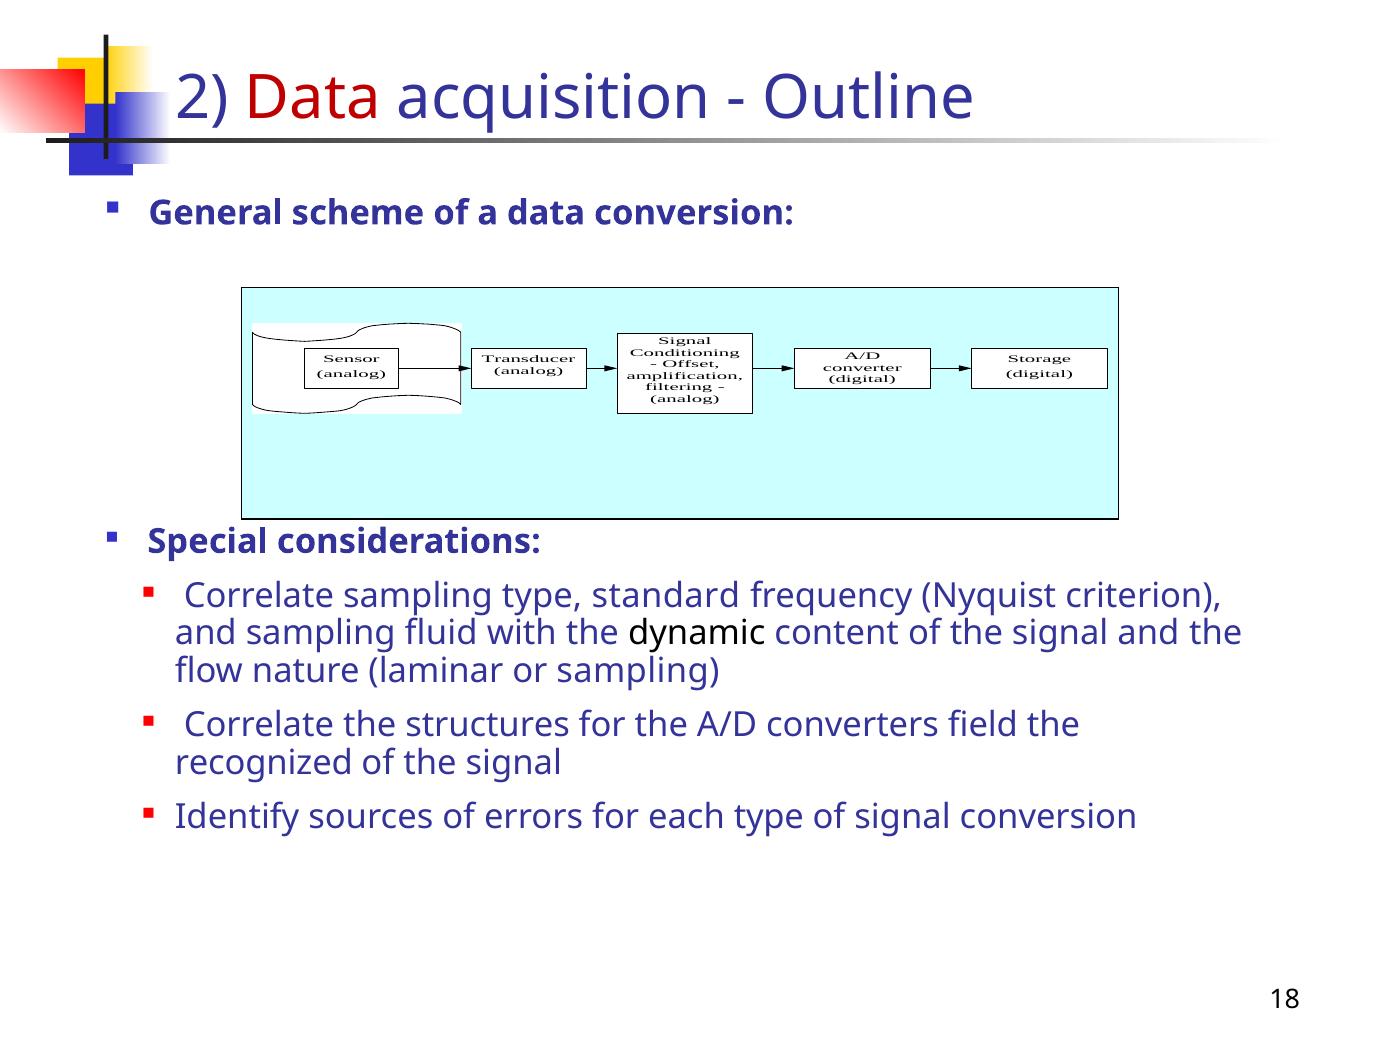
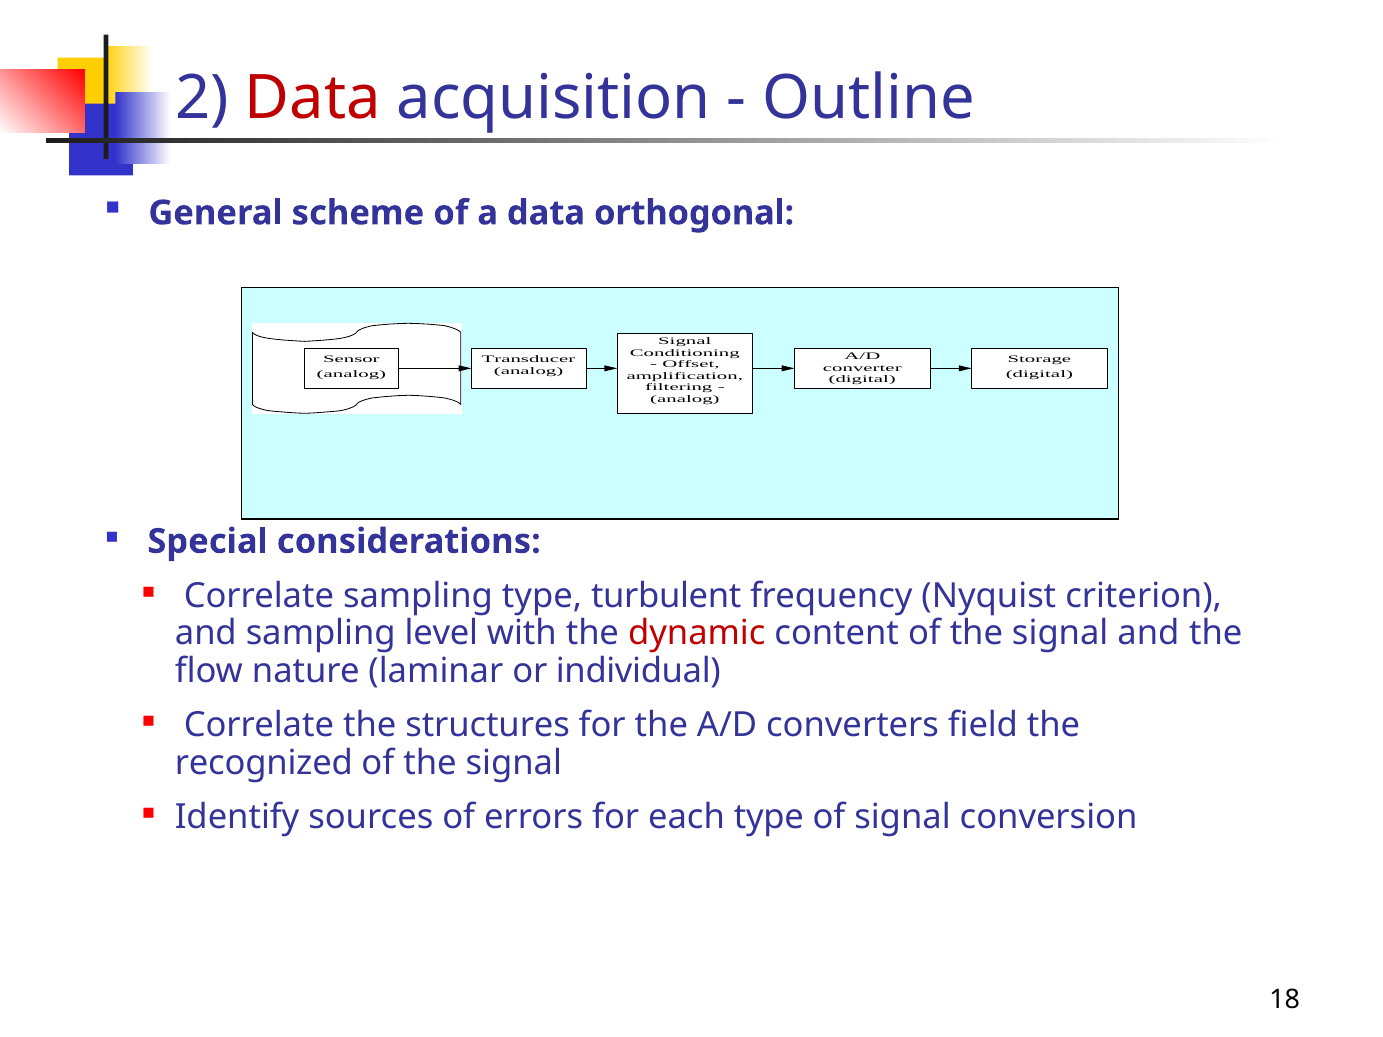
data conversion: conversion -> orthogonal (694, 213)
standard: standard -> turbulent (666, 596)
fluid: fluid -> level (441, 634)
dynamic colour: black -> red (697, 634)
or sampling: sampling -> individual (638, 671)
